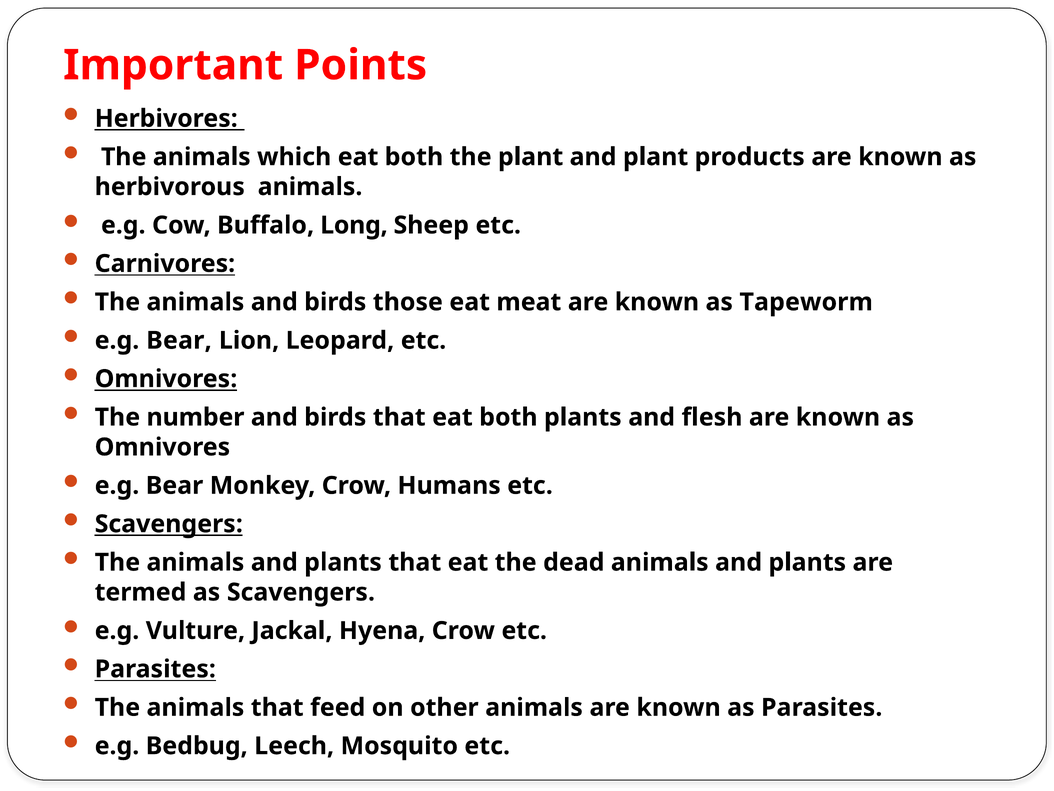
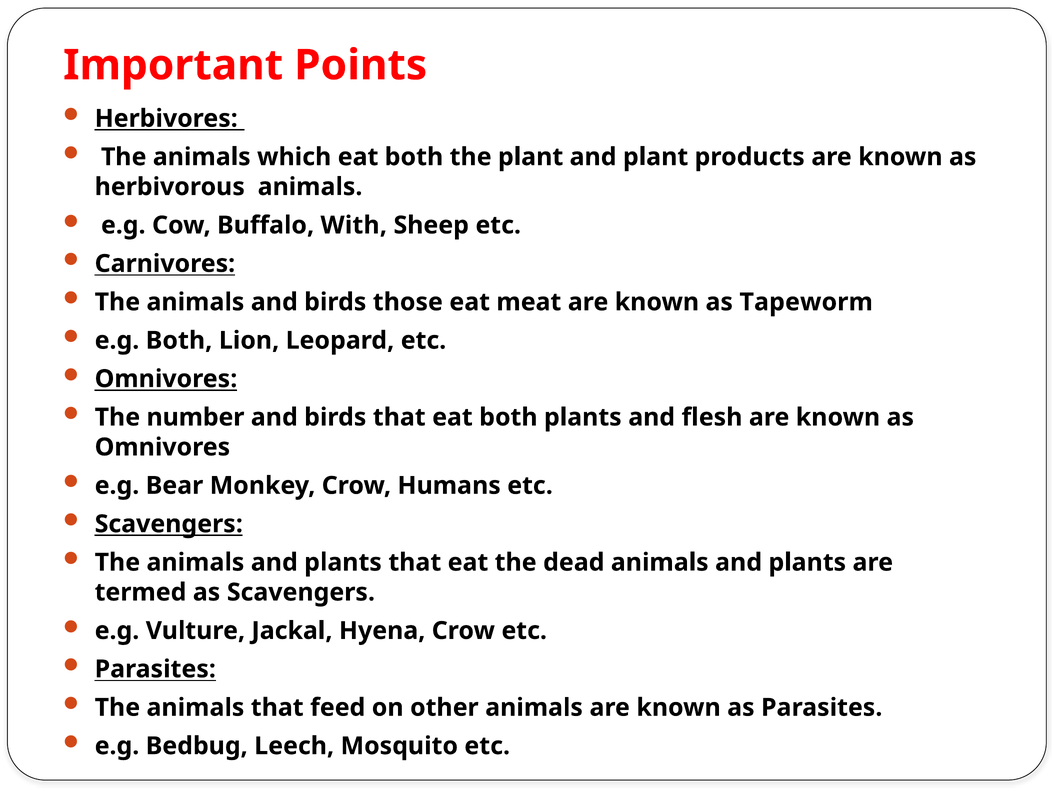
Long: Long -> With (354, 225)
Bear: Bear -> Both (179, 340)
